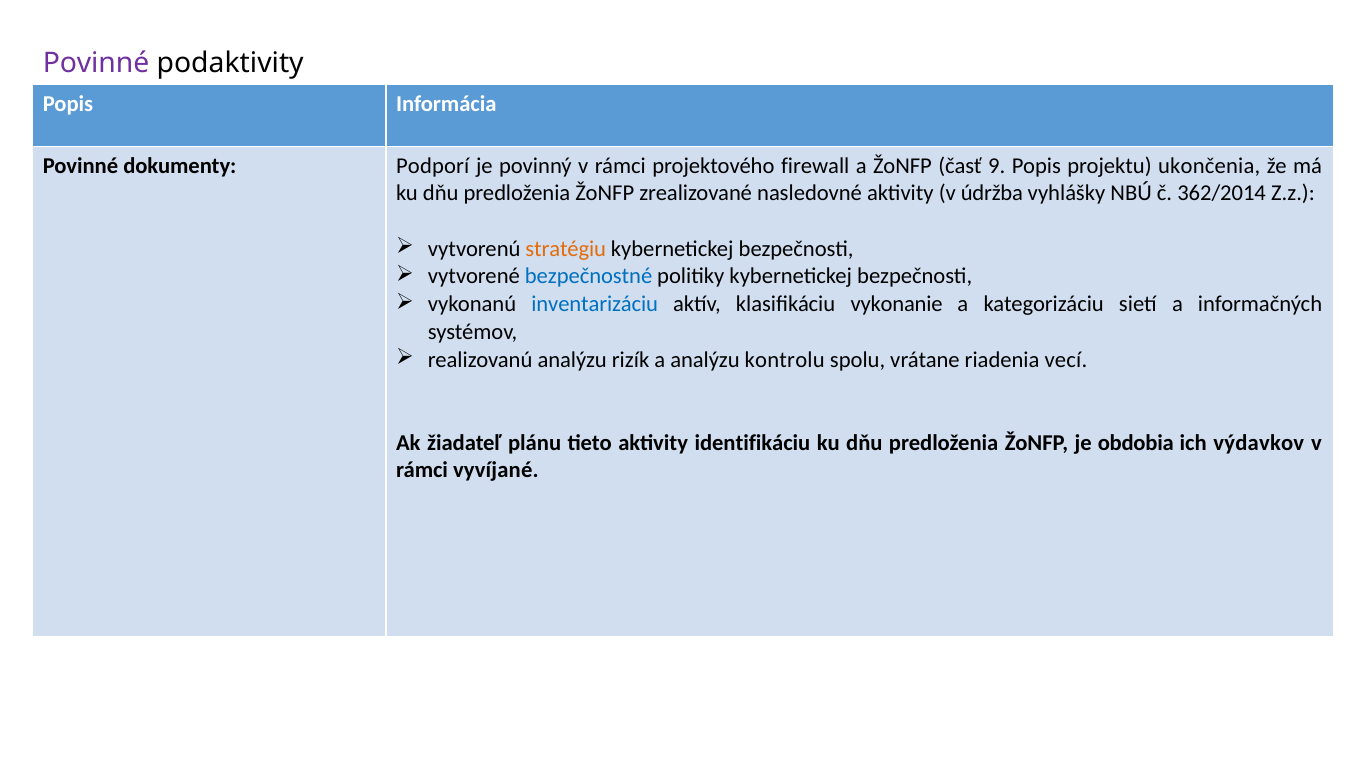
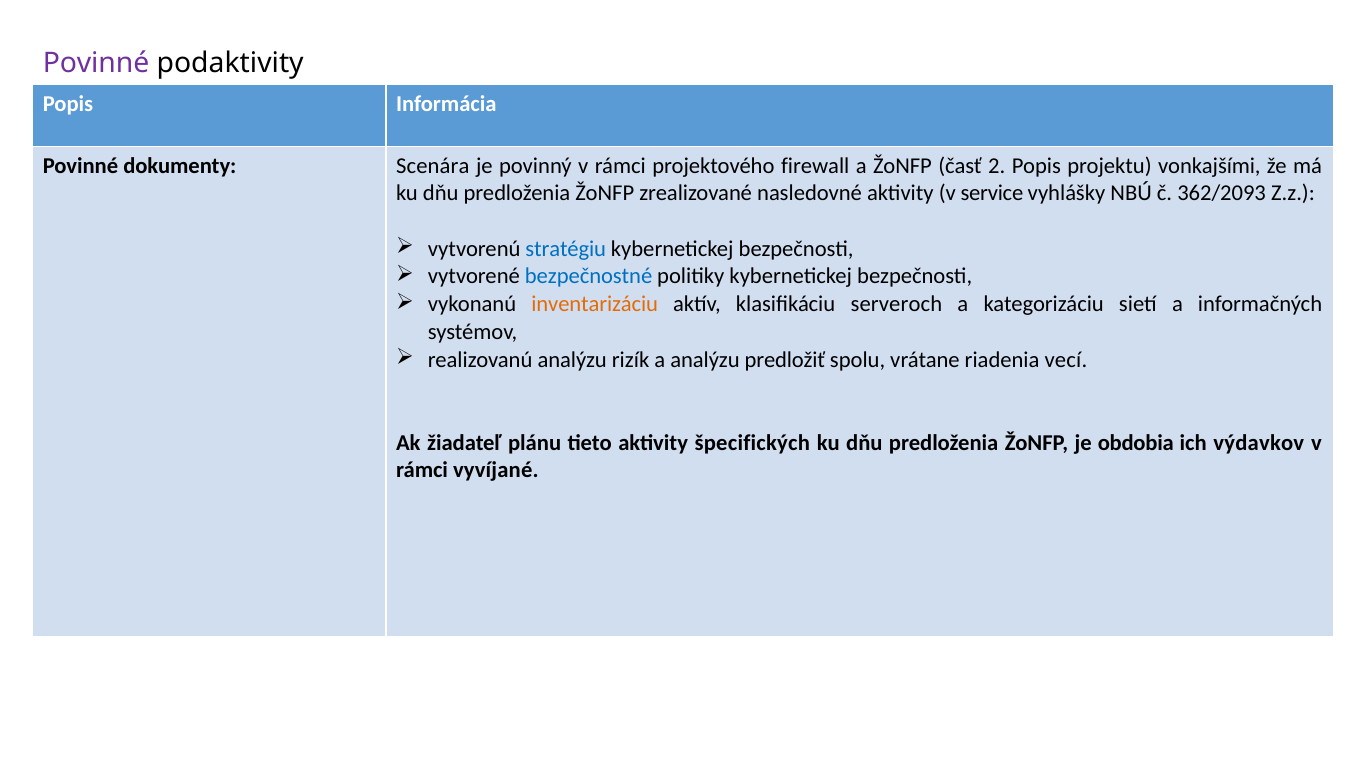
Podporí: Podporí -> Scenára (433, 166)
9: 9 -> 2 (997, 166)
ukončenia: ukončenia -> vonkajšími (1209, 166)
údržba: údržba -> service (992, 194)
362/2014: 362/2014 -> 362/2093 (1222, 194)
stratégiu colour: orange -> blue (566, 249)
inventarizáciu colour: blue -> orange (595, 304)
vykonanie: vykonanie -> serveroch (896, 304)
kontrolu: kontrolu -> predložiť (785, 360)
identifikáciu: identifikáciu -> špecifických (752, 443)
